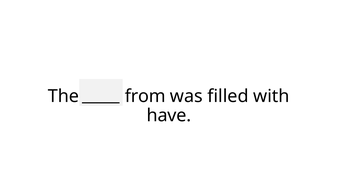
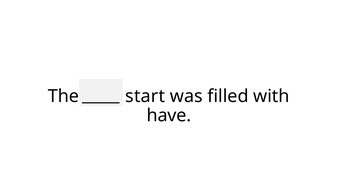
from: from -> start (145, 96)
